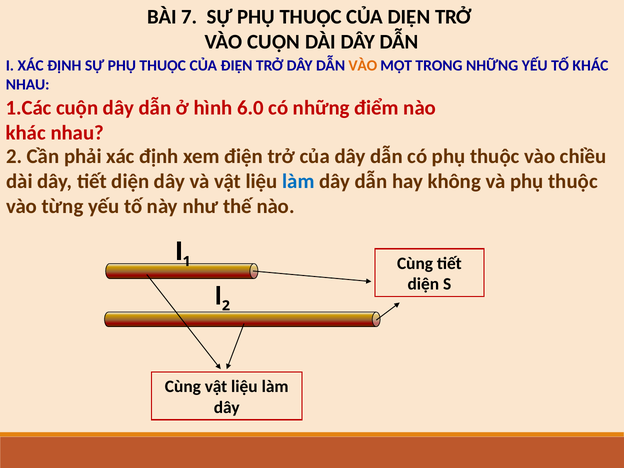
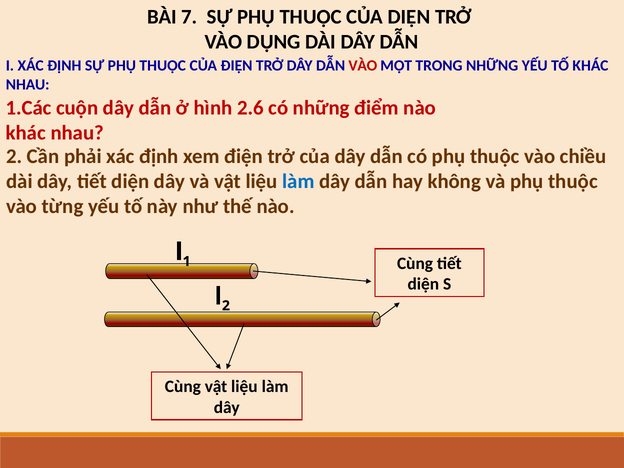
VÀO CUỘN: CUỘN -> DỤNG (274, 42)
VÀO colour: orange -> red (363, 66)
6.0: 6.0 -> 2.6 (250, 108)
